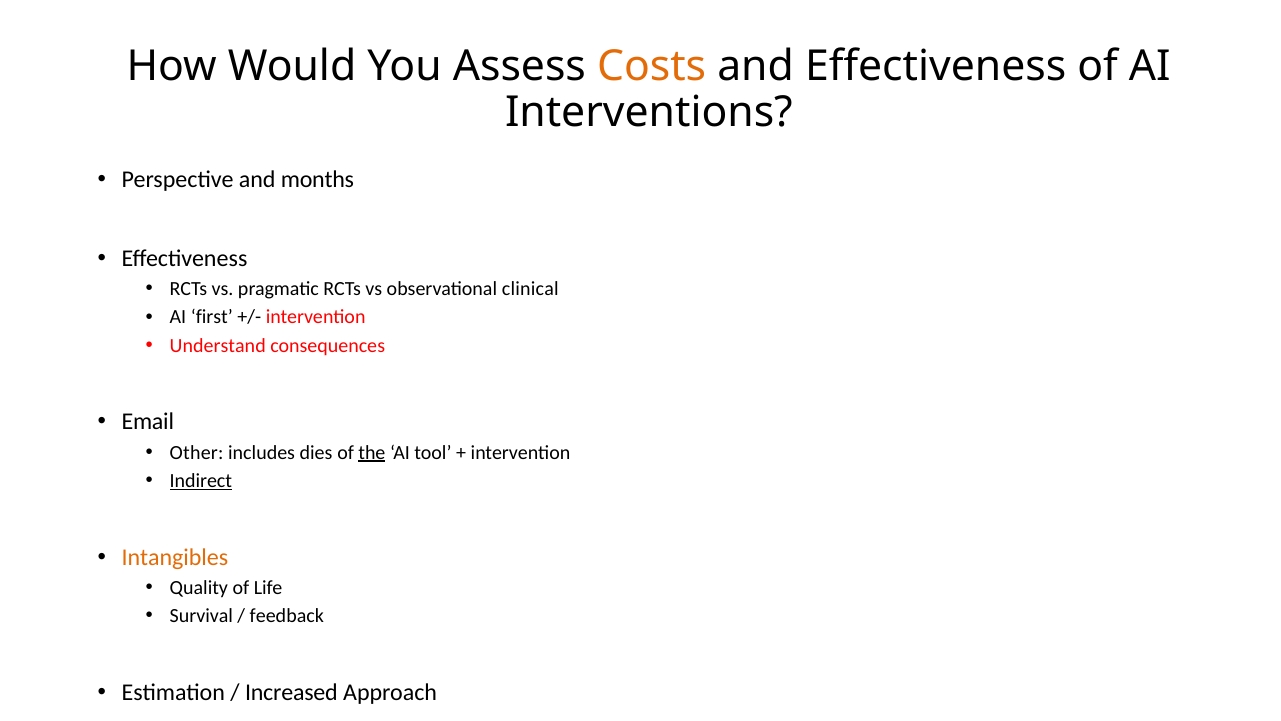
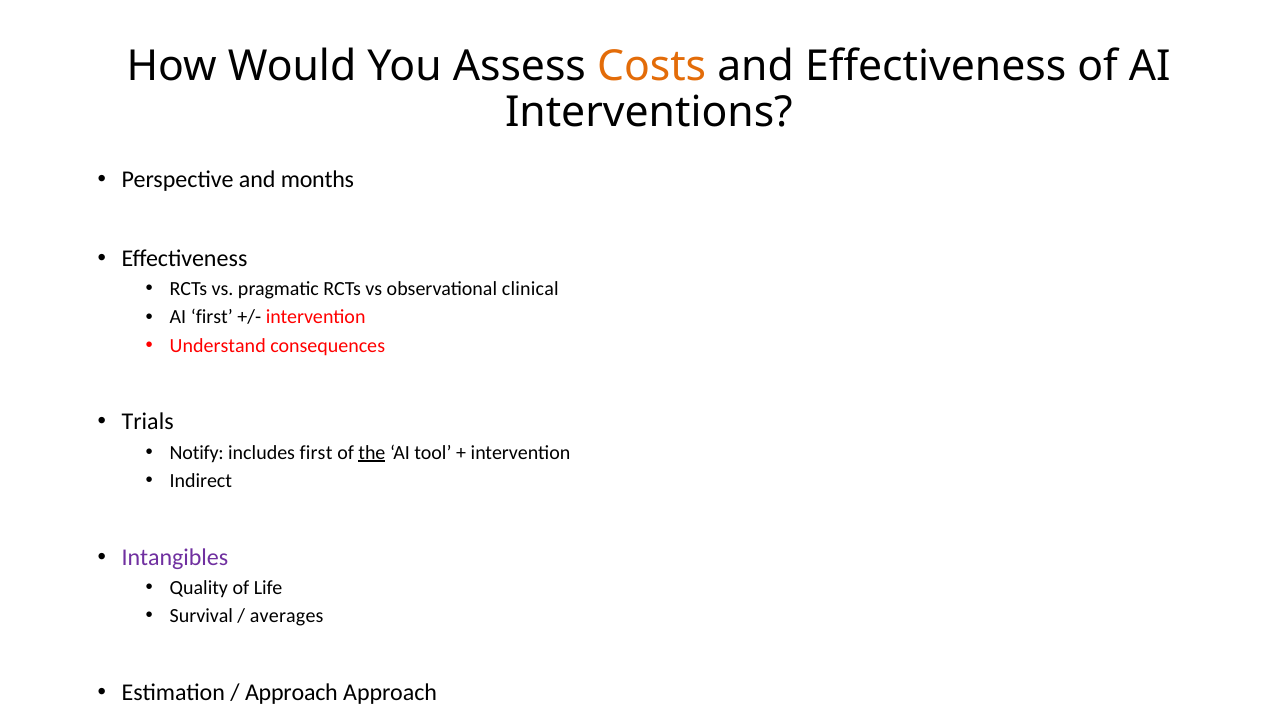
Email: Email -> Trials (148, 422)
Other: Other -> Notify (197, 452)
includes dies: dies -> first (316, 452)
Indirect underline: present -> none (201, 480)
Intangibles colour: orange -> purple (175, 557)
feedback: feedback -> averages (287, 616)
Increased: Increased -> Approach (291, 692)
